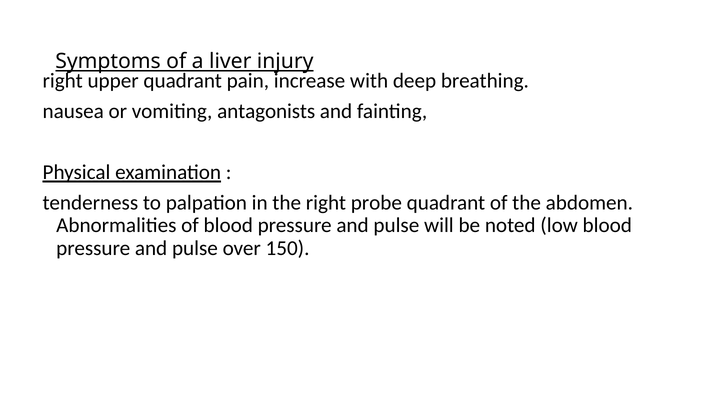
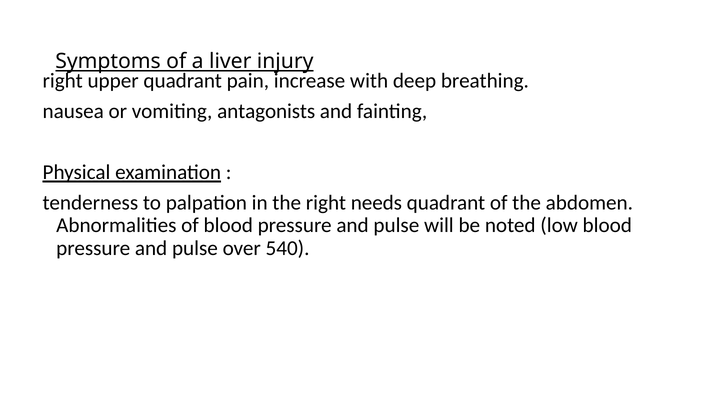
probe: probe -> needs (376, 203)
150: 150 -> 540 (288, 249)
